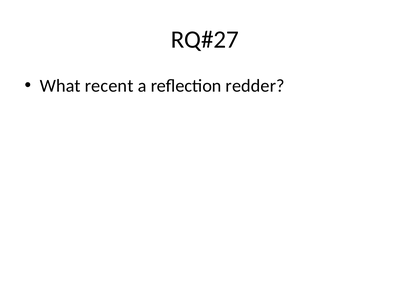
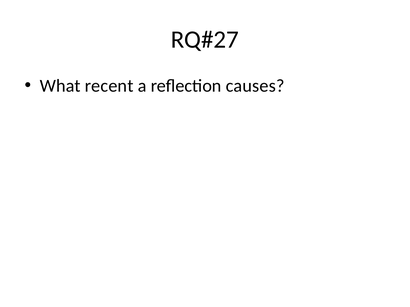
redder: redder -> causes (255, 86)
